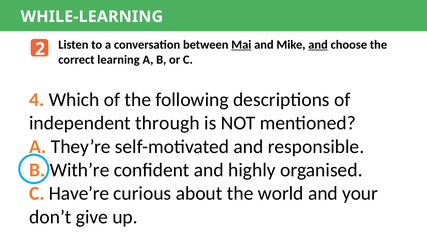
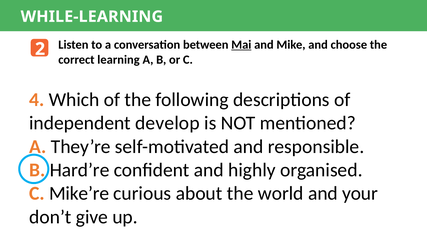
and underline: present -> none (318, 45)
through: through -> develop (167, 123)
With’re: With’re -> Hard’re (80, 170)
Have’re: Have’re -> Mike’re (79, 194)
